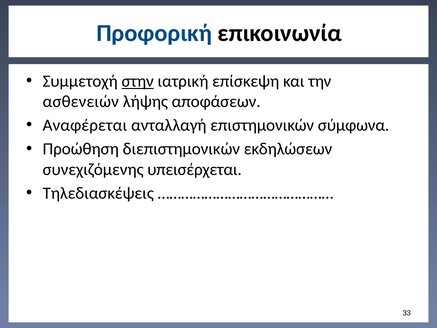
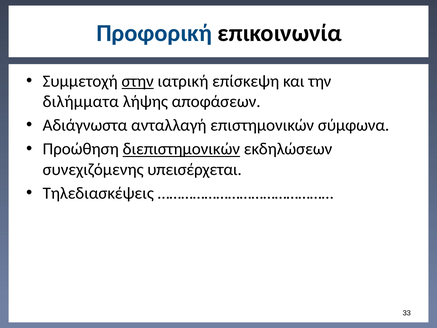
ασθενειών: ασθενειών -> διλήμματα (81, 101)
Αναφέρεται: Αναφέρεται -> Αδιάγνωστα (85, 125)
διεπιστημονικών underline: none -> present (181, 149)
